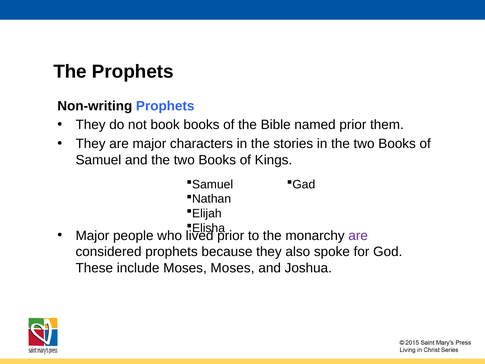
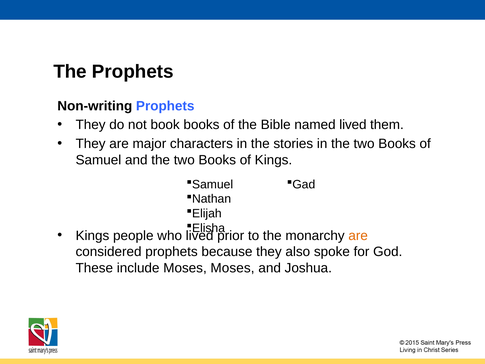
named prior: prior -> lived (353, 125)
Major: Major -> Kings (92, 235)
are colour: purple -> orange (358, 235)
